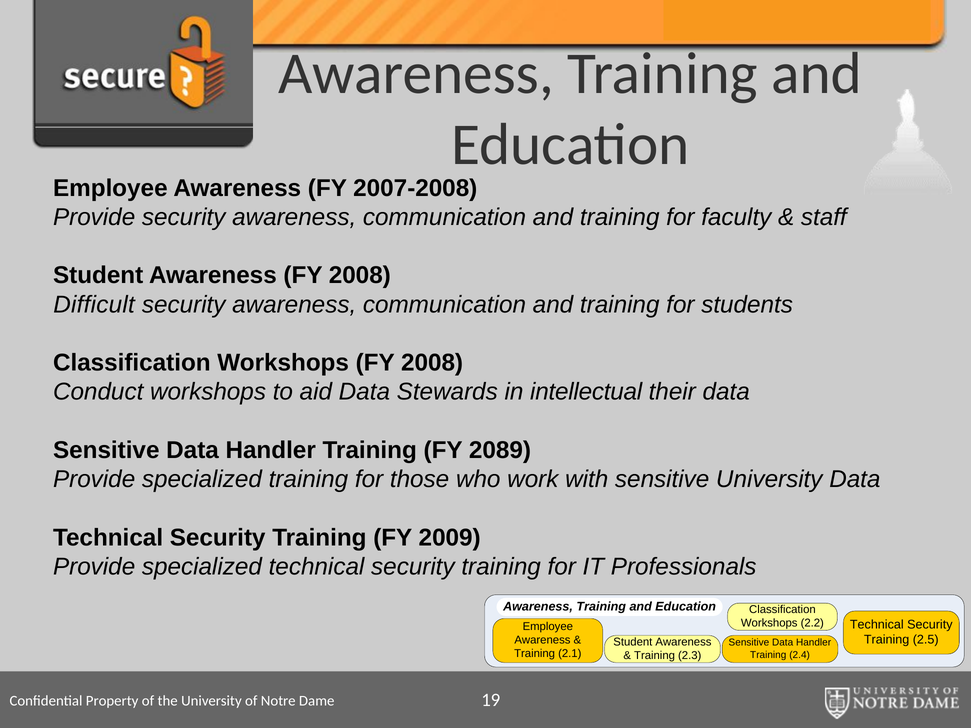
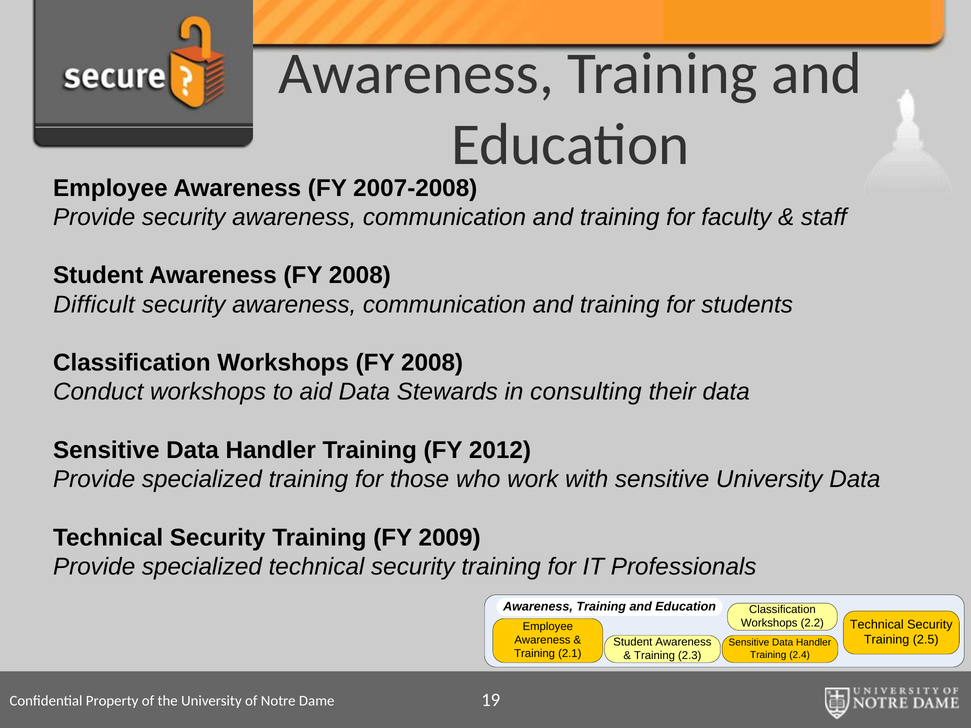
intellectual: intellectual -> consulting (586, 392)
2089: 2089 -> 2012 (500, 450)
